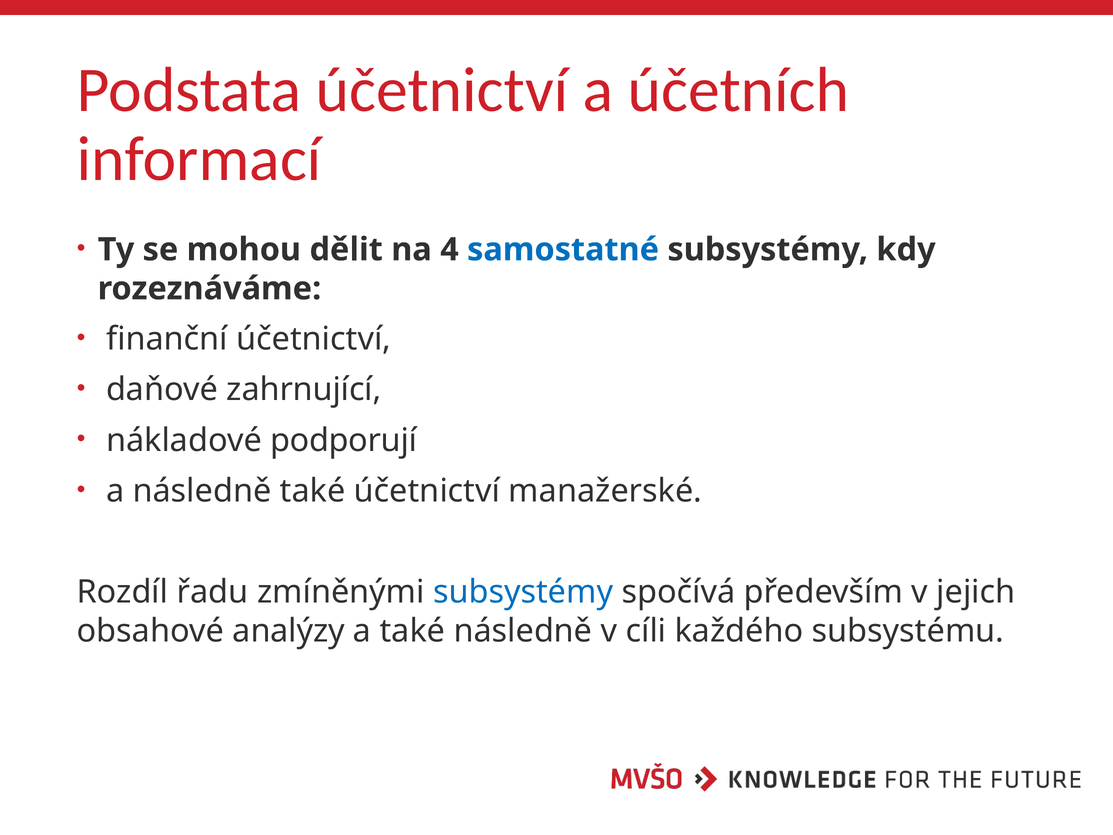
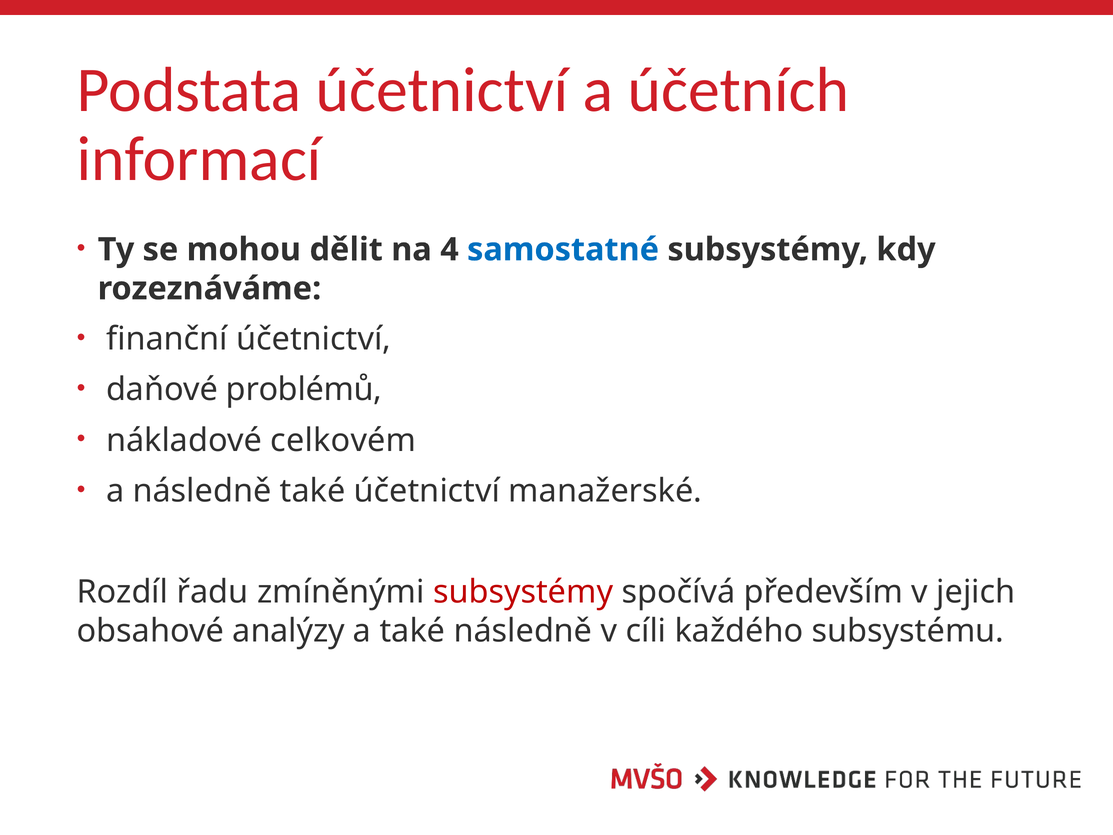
zahrnující: zahrnující -> problémů (304, 390)
podporují: podporují -> celkovém (343, 440)
subsystémy colour: blue -> red (523, 592)
